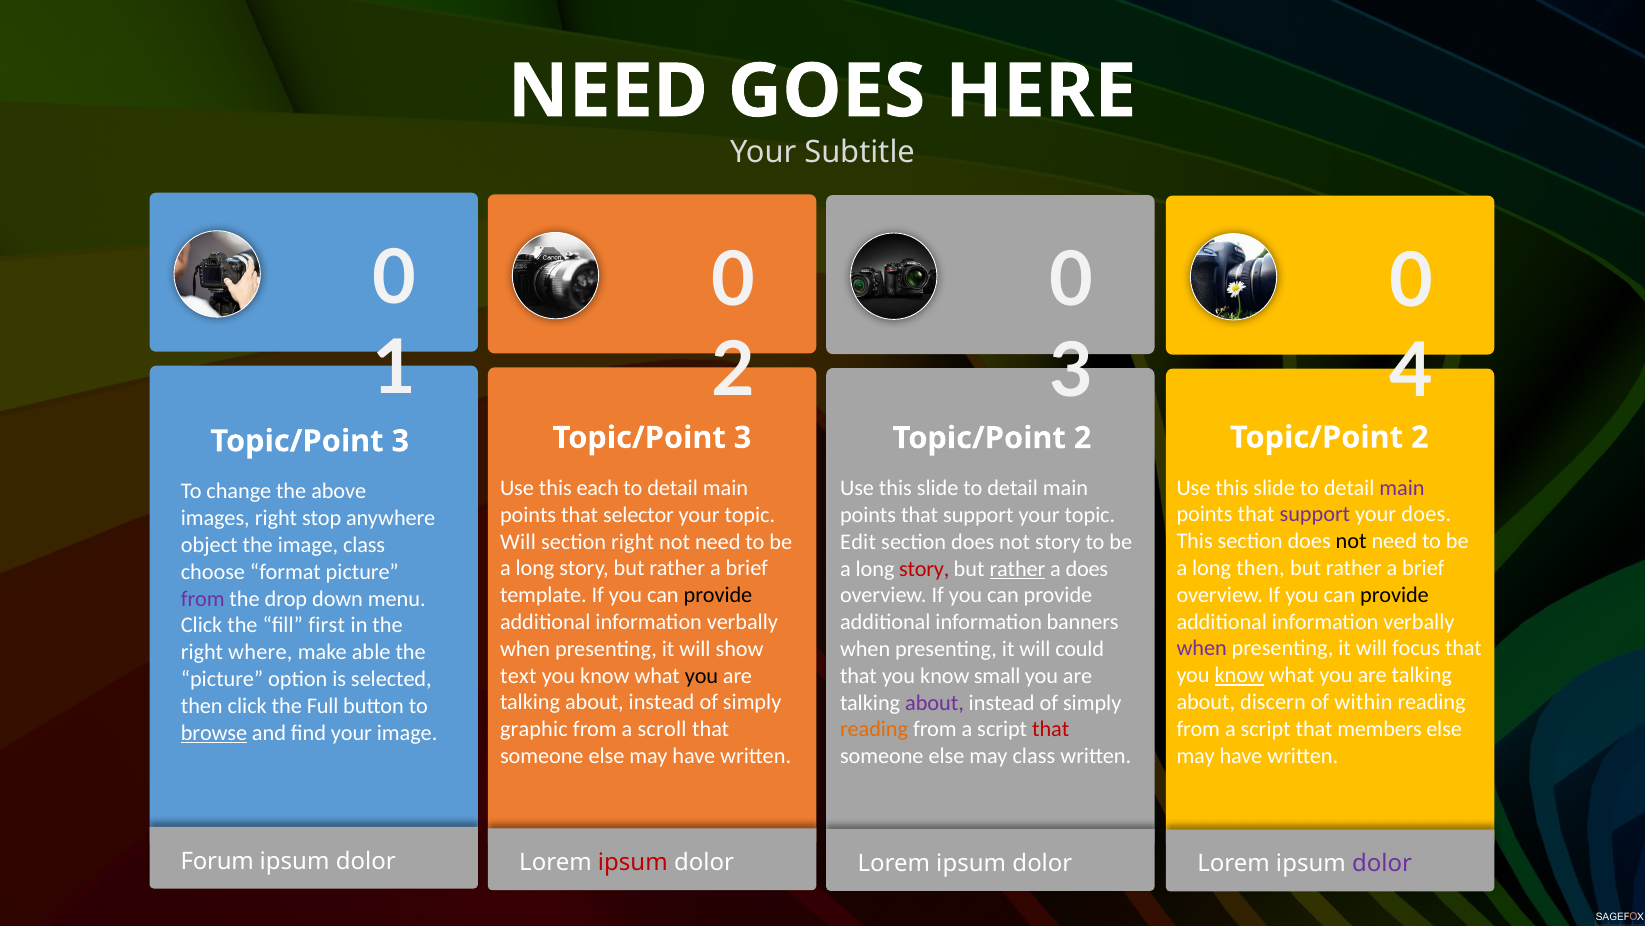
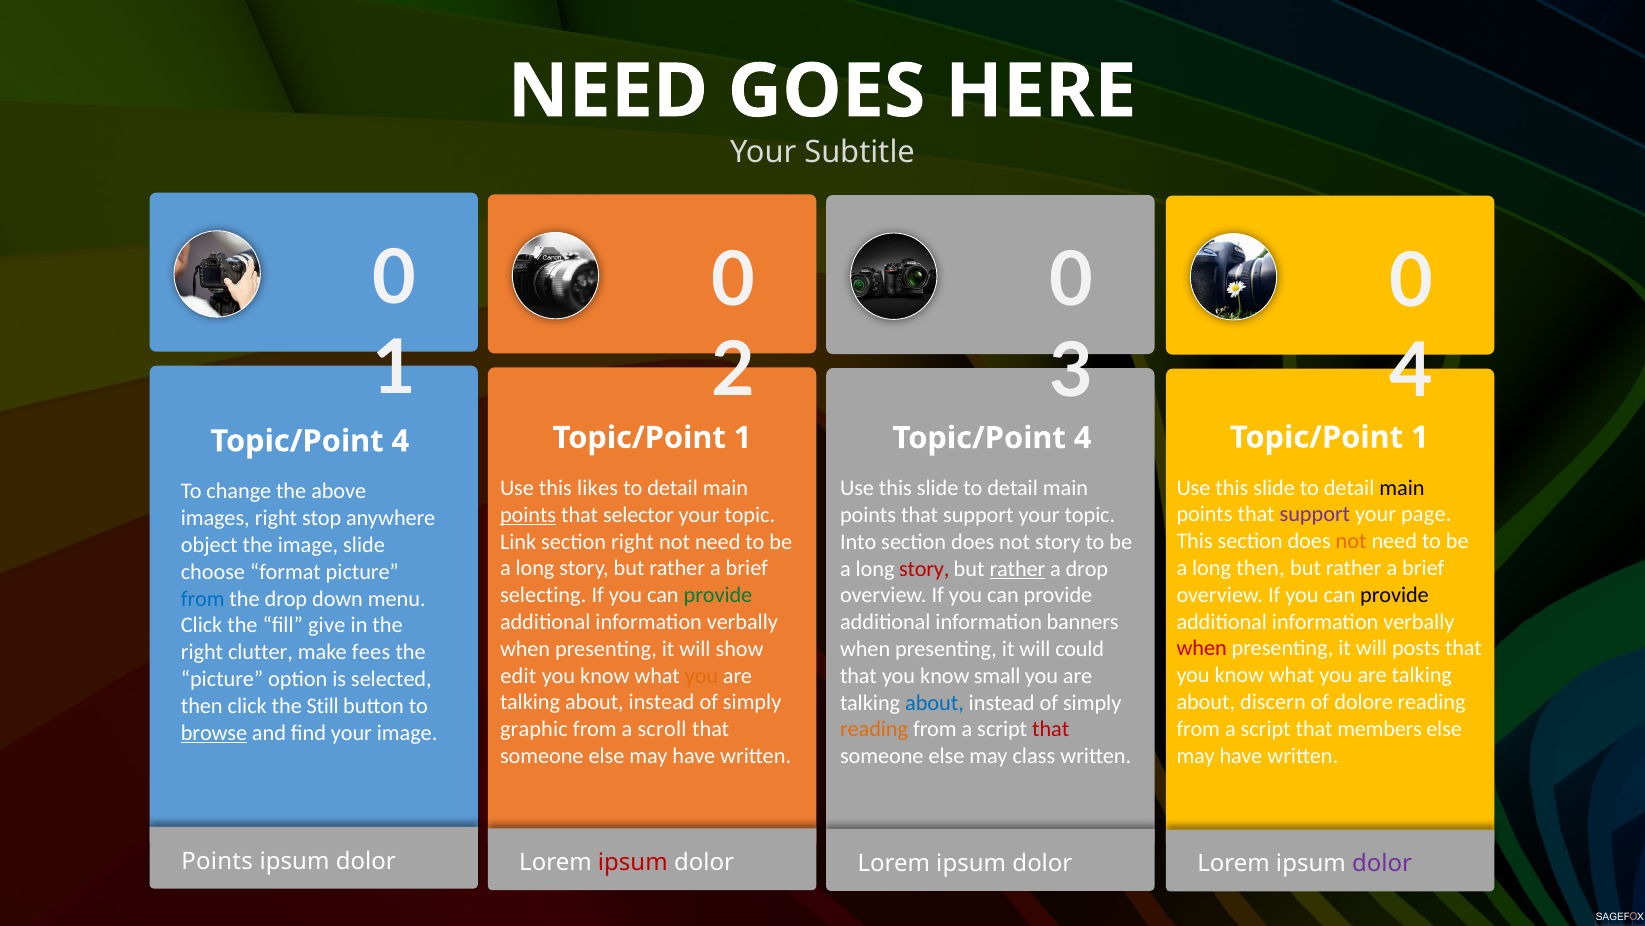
2: 2 -> 1 (1420, 437)
3: 3 -> 1 (743, 437)
2: 2 -> 4 (1083, 438)
3: 3 -> 4 (400, 441)
main colour: purple -> black (1402, 487)
each: each -> likes (598, 488)
your does: does -> page (1426, 514)
points underline: none -> present (528, 515)
not colour: black -> orange (1351, 541)
Will: Will -> Link (518, 541)
Edit: Edit -> Into (858, 542)
image class: class -> slide (364, 545)
a does: does -> drop (1087, 568)
template: template -> selecting (543, 595)
provide colour: black -> green (718, 595)
from colour: purple -> blue (203, 598)
first: first -> give (327, 625)
when colour: purple -> red (1202, 648)
focus: focus -> posts (1416, 648)
where: where -> clutter (260, 652)
able: able -> fees (371, 652)
know underline: present -> none (1239, 675)
text: text -> edit (518, 675)
you colour: black -> orange (702, 675)
within: within -> dolore (1364, 702)
about colour: purple -> blue (934, 702)
Full: Full -> Still (323, 705)
Forum: Forum -> Points (217, 861)
